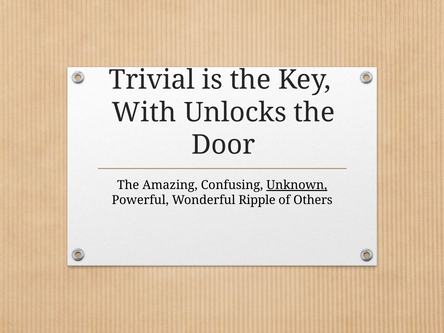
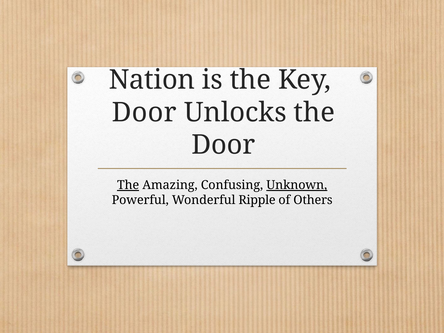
Trivial: Trivial -> Nation (152, 80)
With: With -> Door (144, 112)
The underline: none -> present (128, 185)
